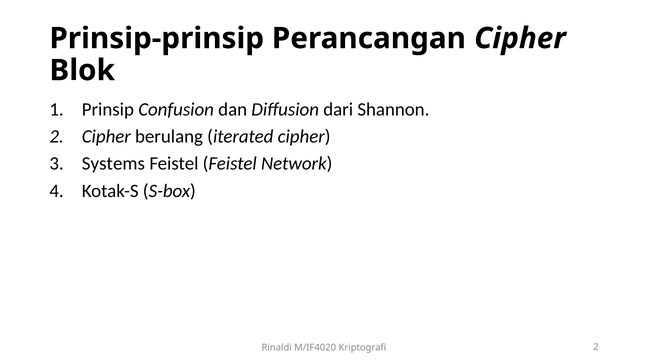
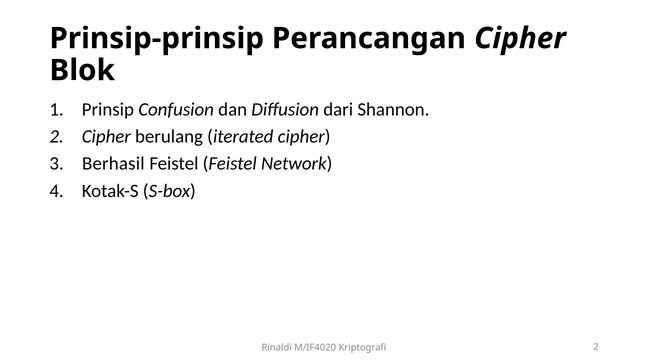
Systems: Systems -> Berhasil (113, 164)
